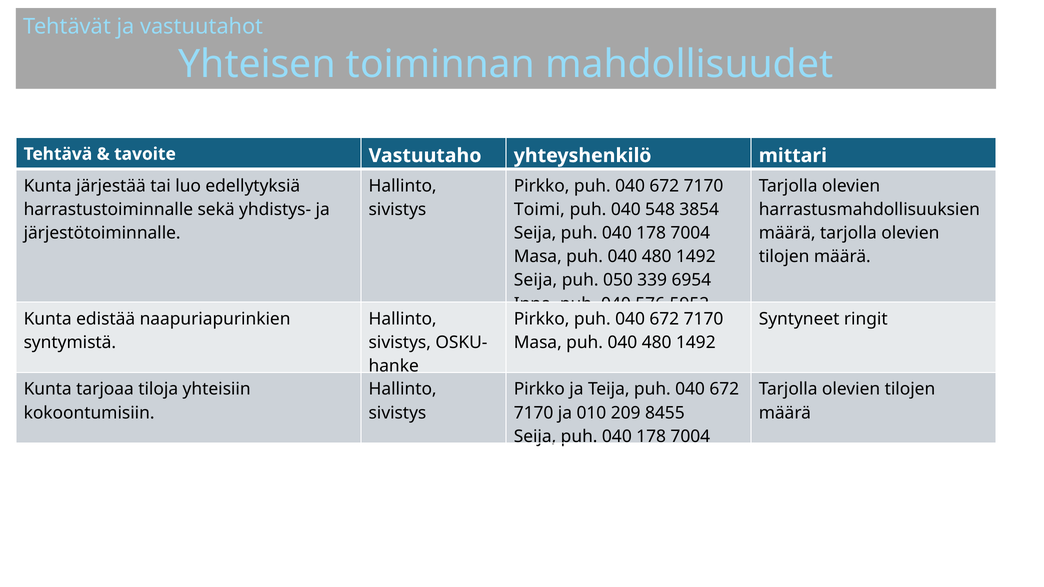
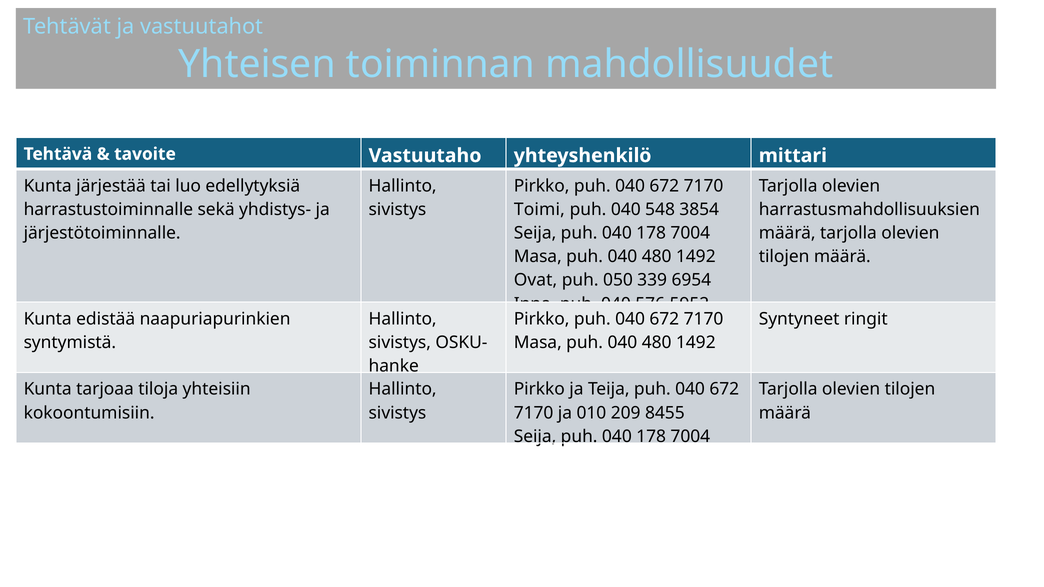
Seija: Seija -> Ovat (536, 280)
